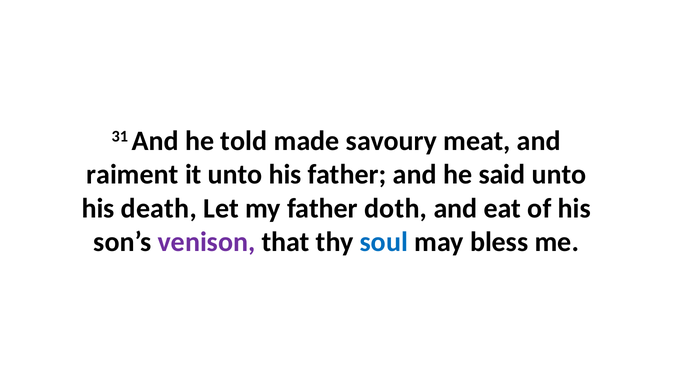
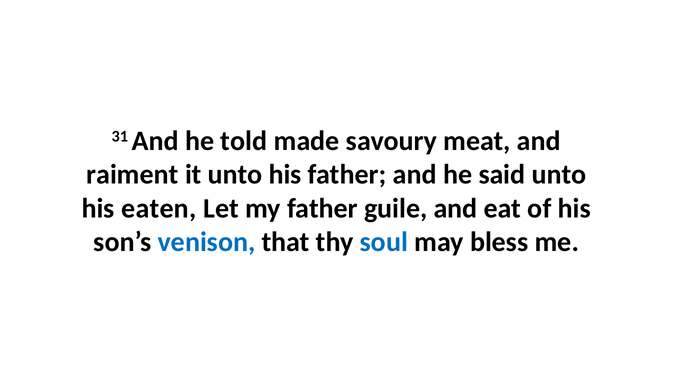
death: death -> eaten (159, 208)
doth: doth -> guile (396, 208)
venison colour: purple -> blue (207, 242)
